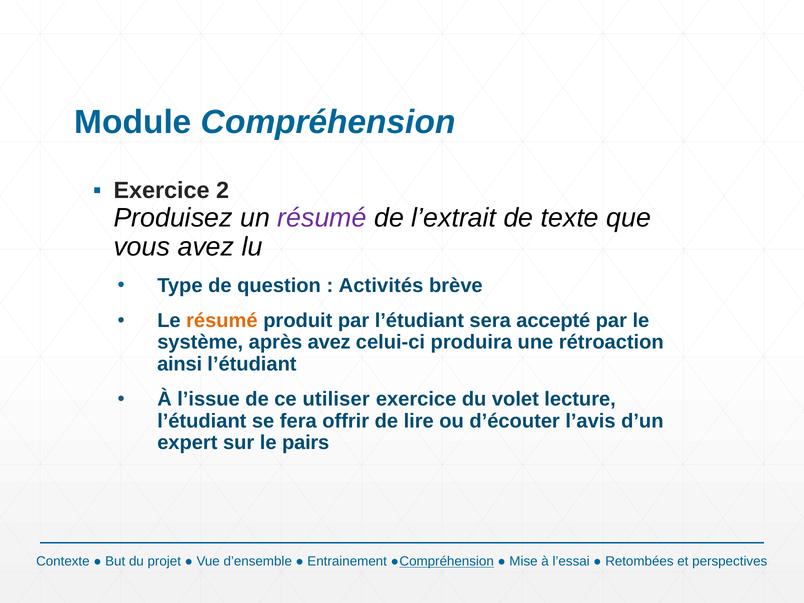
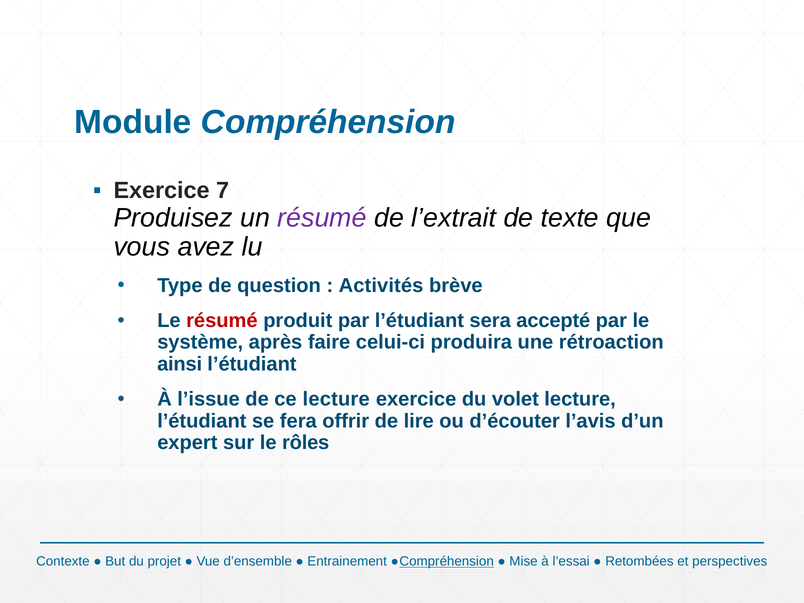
2: 2 -> 7 (223, 191)
résumé colour: orange -> red (222, 321)
après avez: avez -> faire (329, 342)
ce utiliser: utiliser -> lecture (336, 399)
pairs: pairs -> rôles (306, 443)
